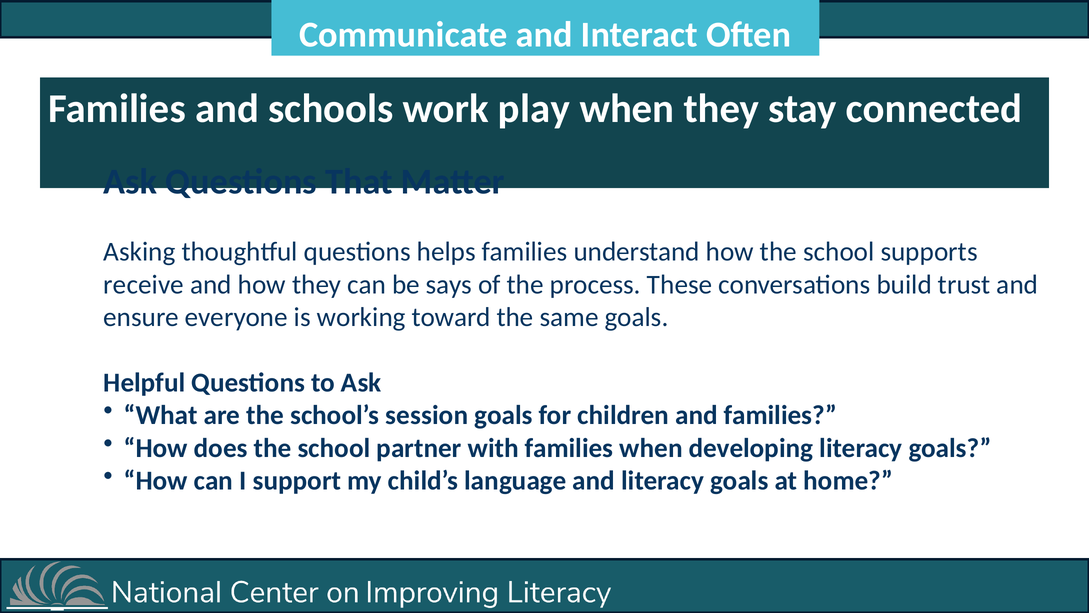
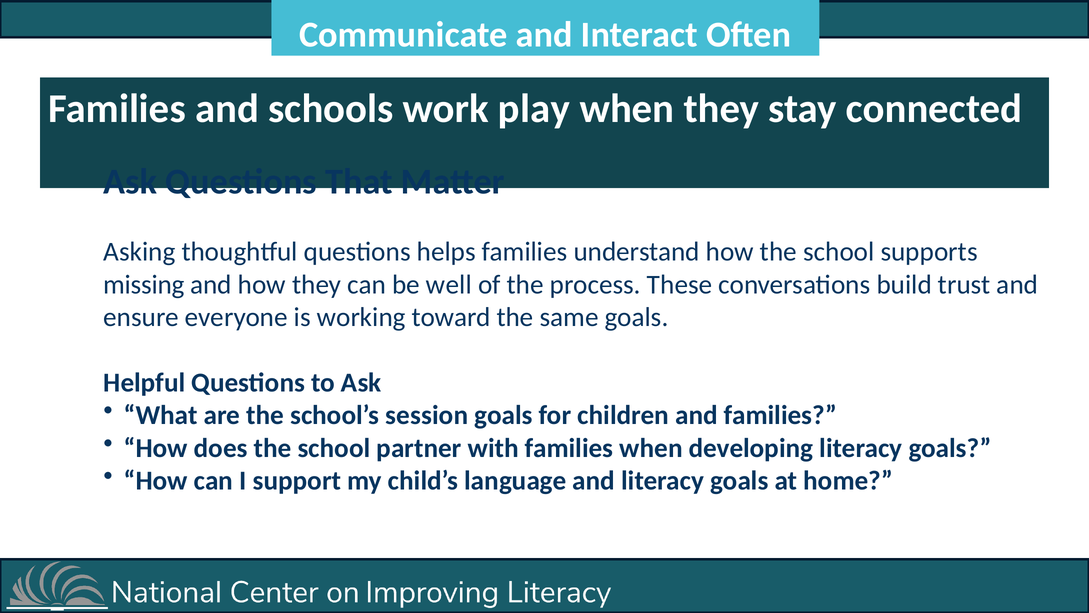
receive: receive -> missing (144, 284)
says: says -> well (449, 284)
